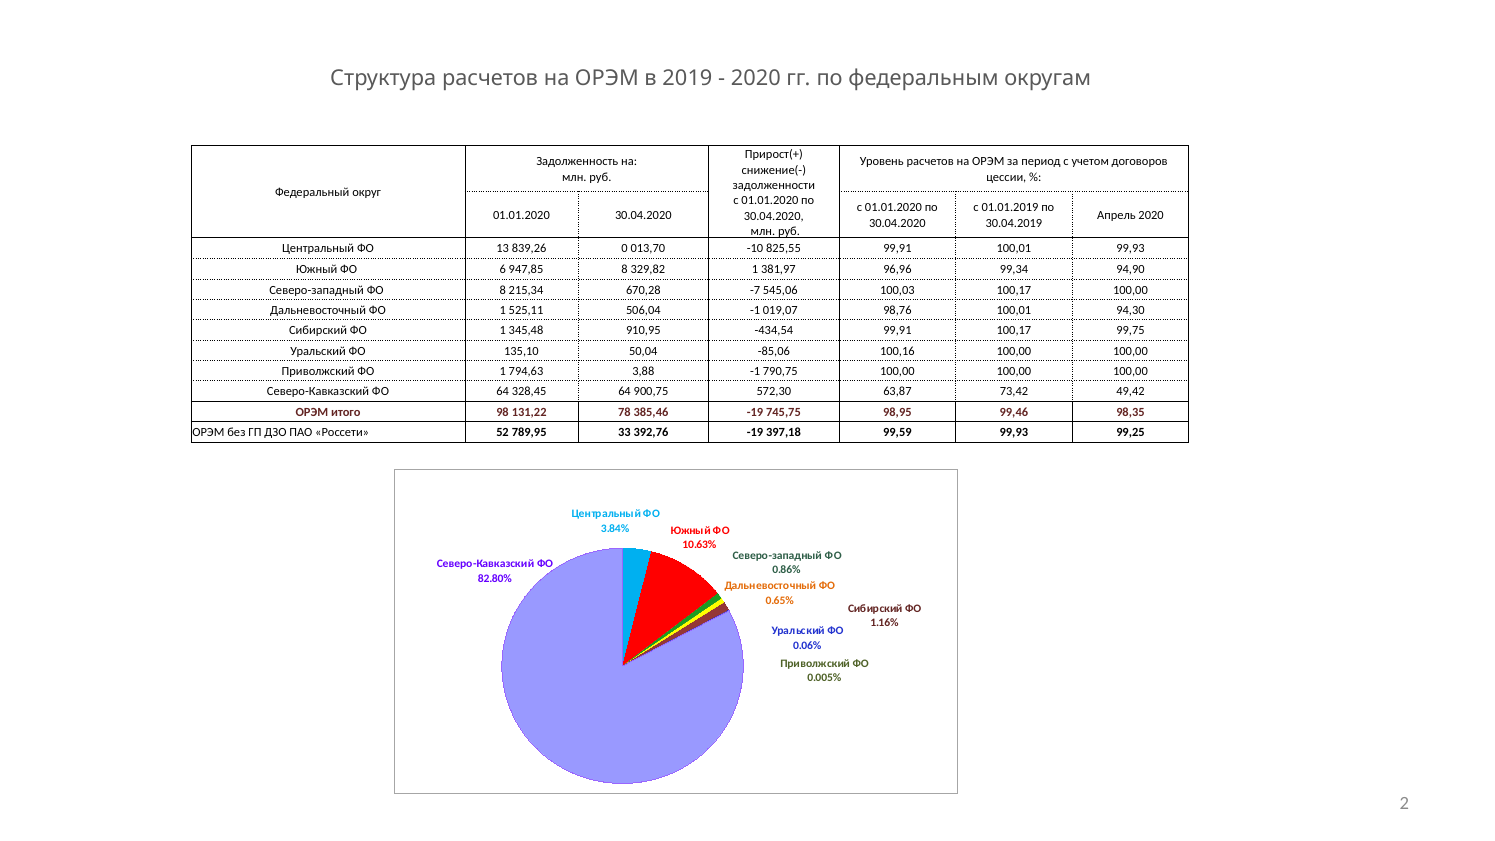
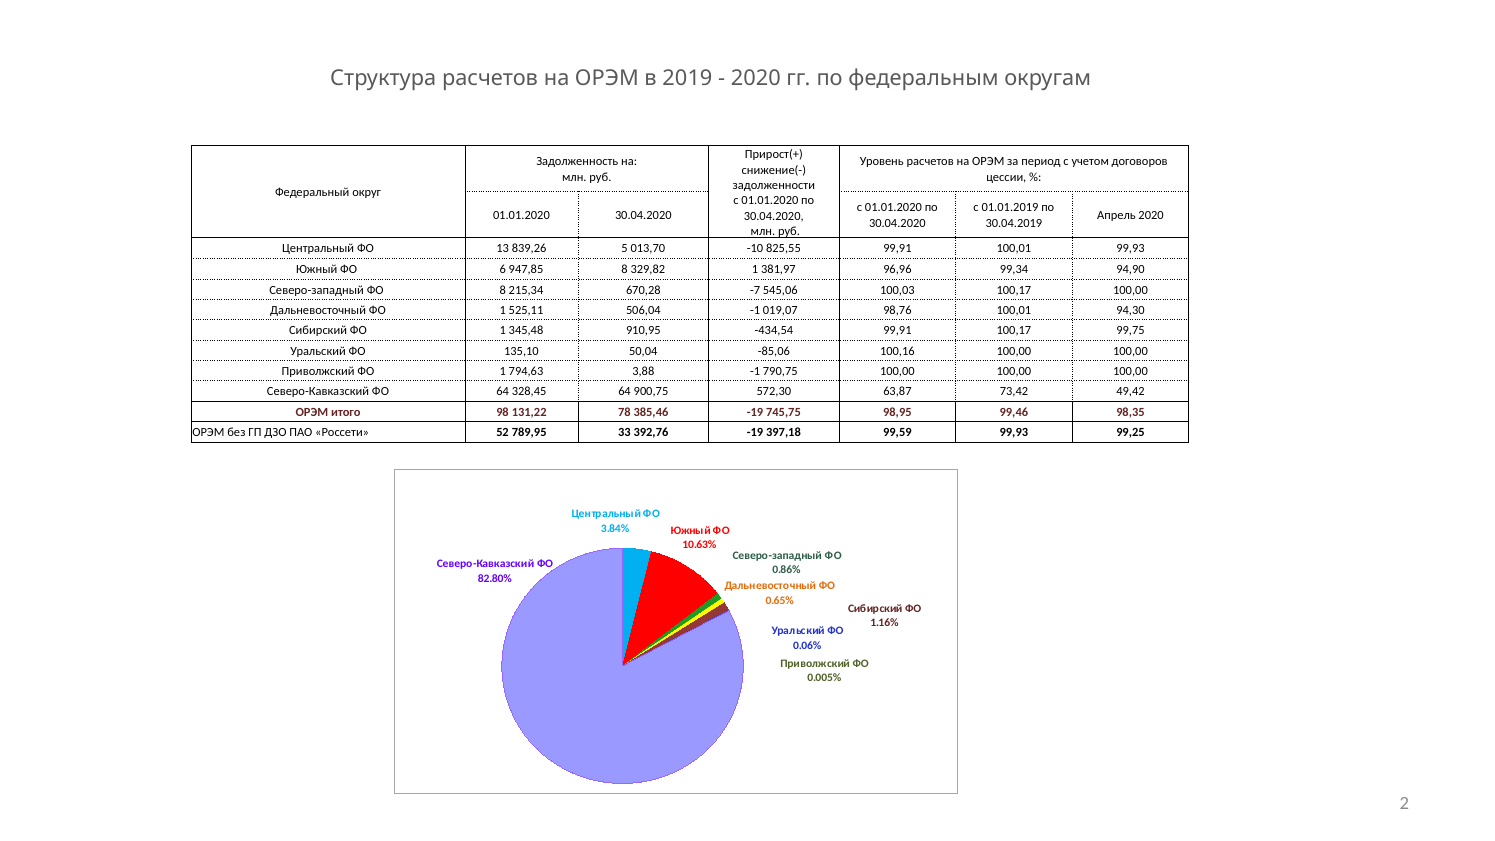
0: 0 -> 5 (625, 249)
